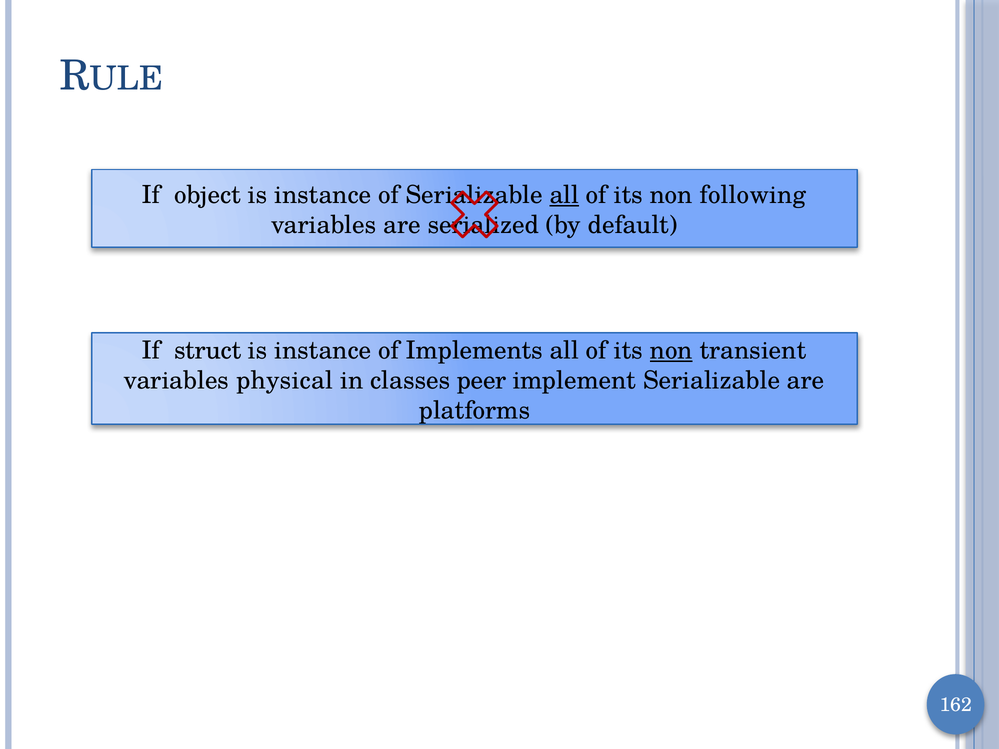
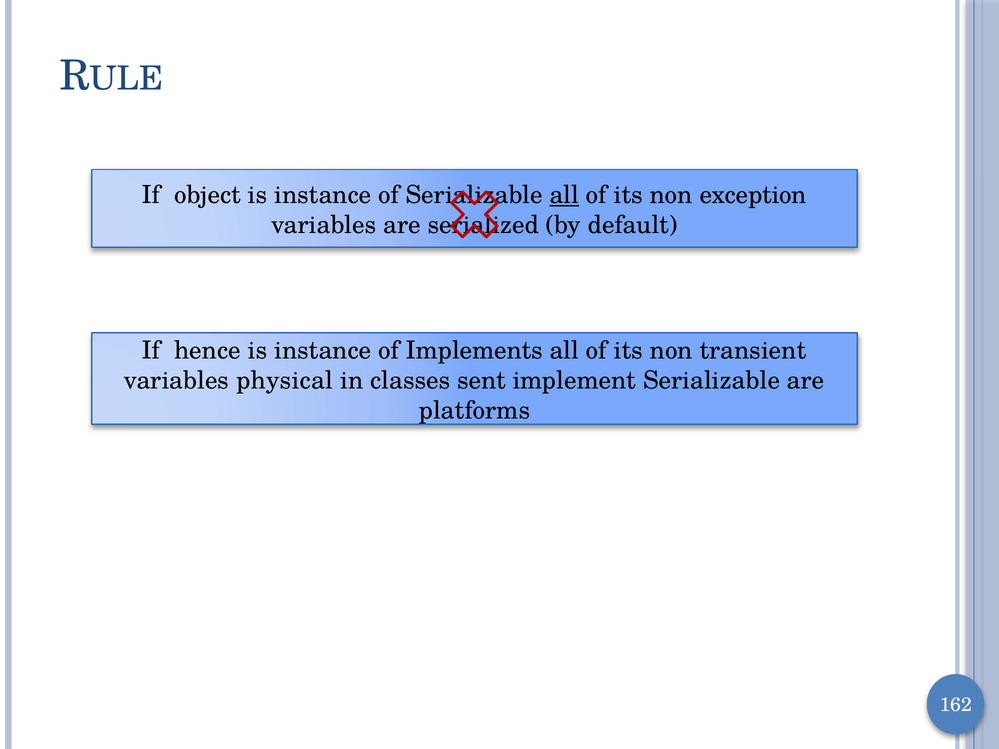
following: following -> exception (753, 195)
struct: struct -> hence (207, 351)
non underline: present -> none (671, 351)
peer: peer -> sent (482, 381)
